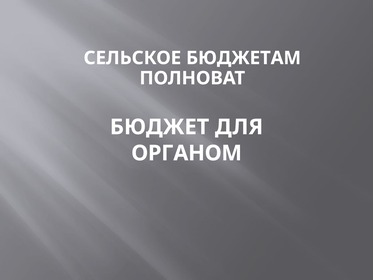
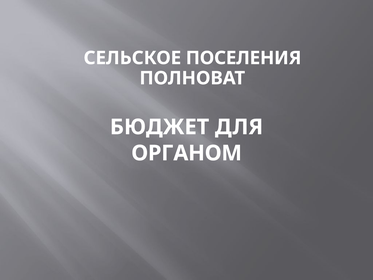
БЮДЖЕТАМ: БЮДЖЕТАМ -> ПОСЕЛЕНИЯ (244, 58)
